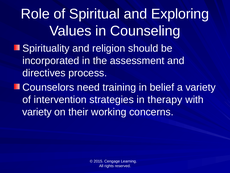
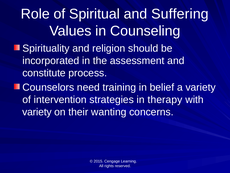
Exploring: Exploring -> Suffering (180, 14)
directives: directives -> constitute (44, 73)
working: working -> wanting (109, 112)
